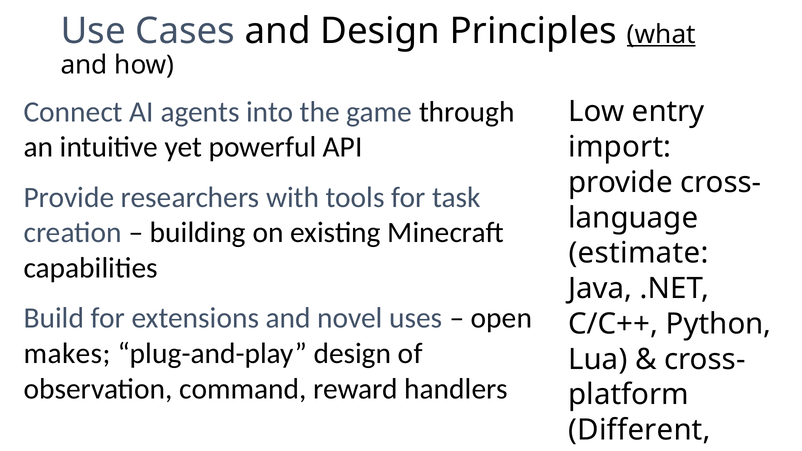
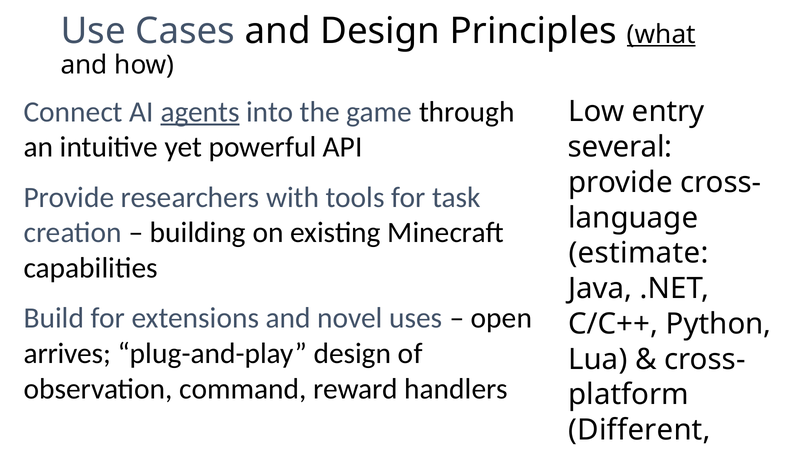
agents underline: none -> present (200, 112)
import: import -> several (620, 147)
makes: makes -> arrives (67, 354)
